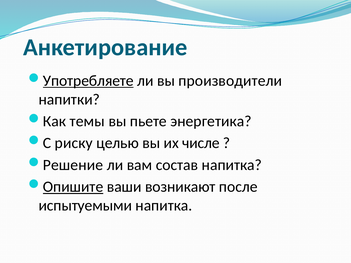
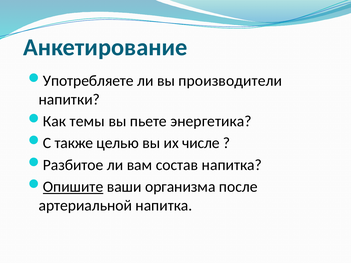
Употребляете underline: present -> none (88, 81)
риску: риску -> также (74, 143)
Решение: Решение -> Разбитое (73, 165)
возникают: возникают -> организма (180, 187)
испытуемыми: испытуемыми -> артериальной (85, 206)
